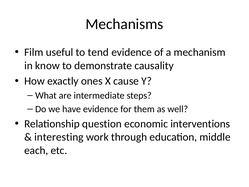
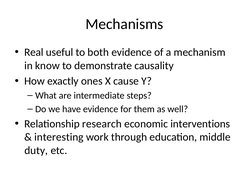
Film: Film -> Real (34, 52)
tend: tend -> both (98, 52)
question: question -> research (102, 124)
each: each -> duty (36, 150)
